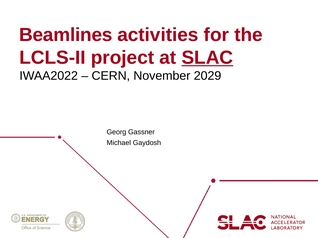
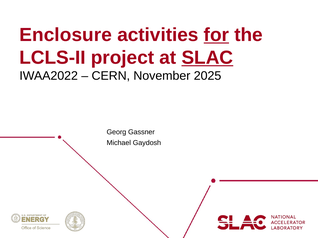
Beamlines: Beamlines -> Enclosure (66, 35)
for underline: none -> present (216, 35)
2029: 2029 -> 2025 (208, 76)
